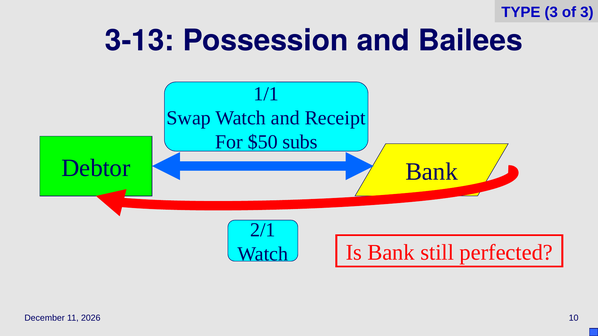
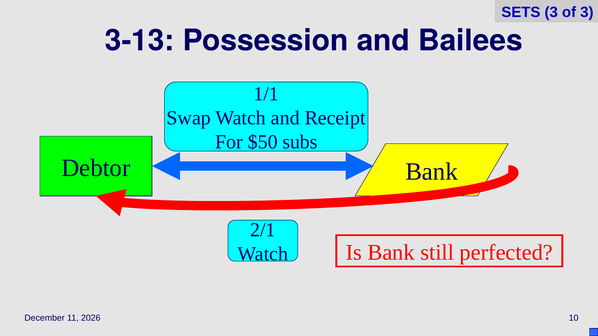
TYPE: TYPE -> SETS (521, 12)
